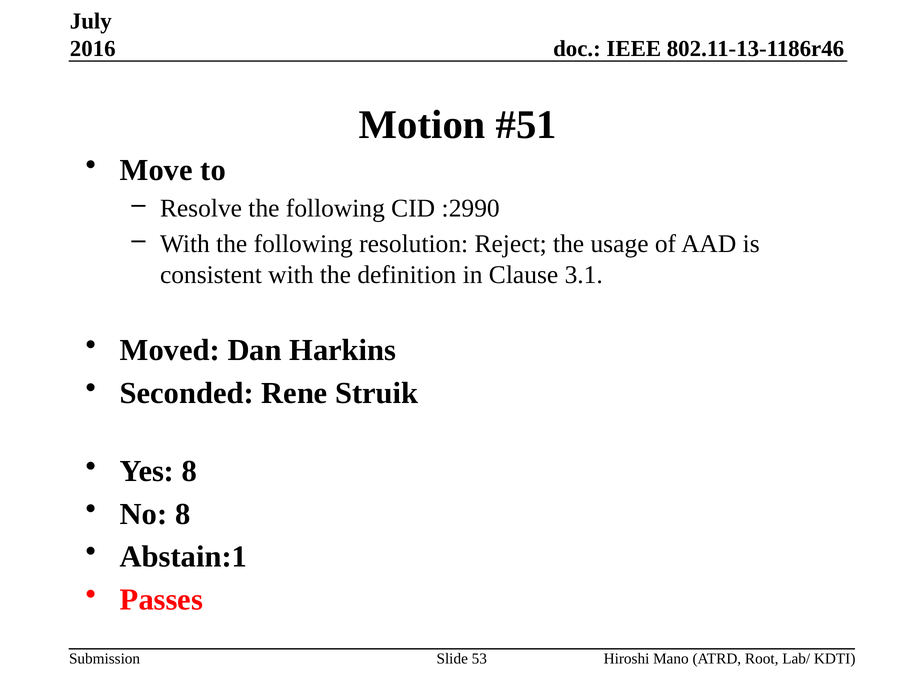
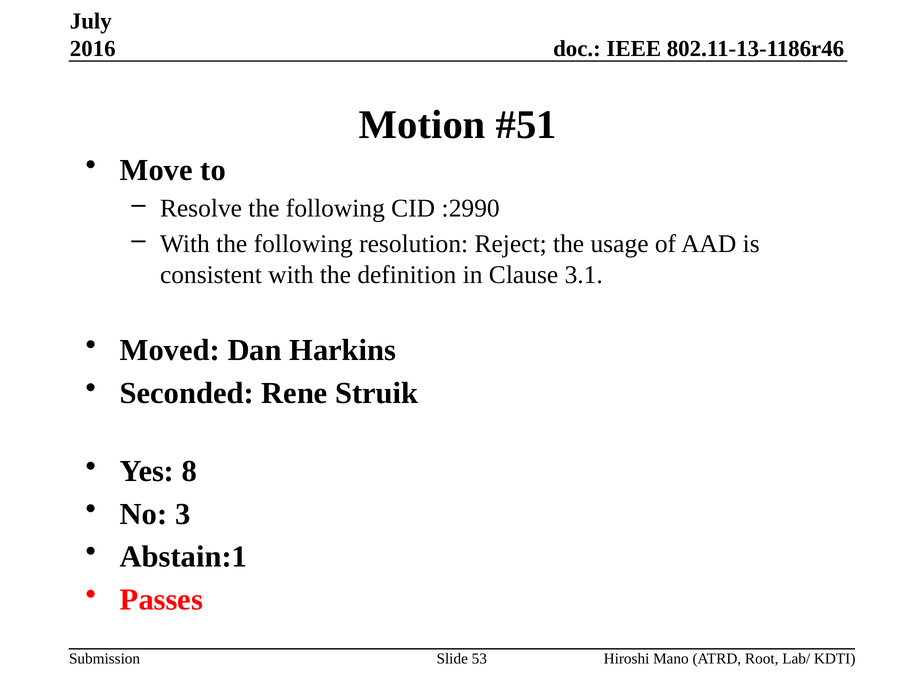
No 8: 8 -> 3 (183, 514)
